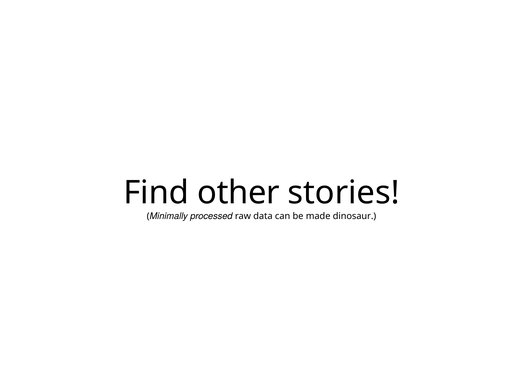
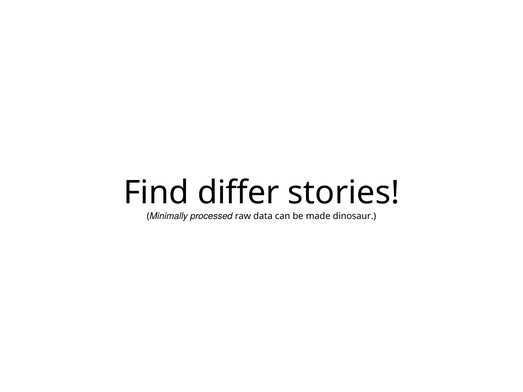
other: other -> differ (238, 193)
